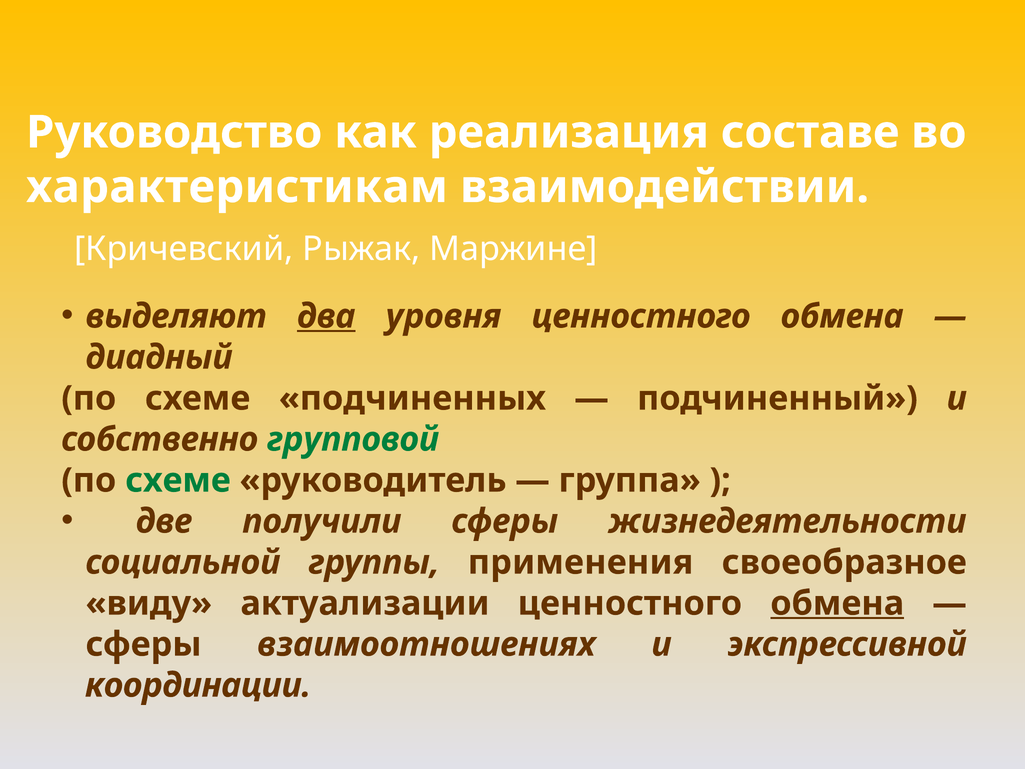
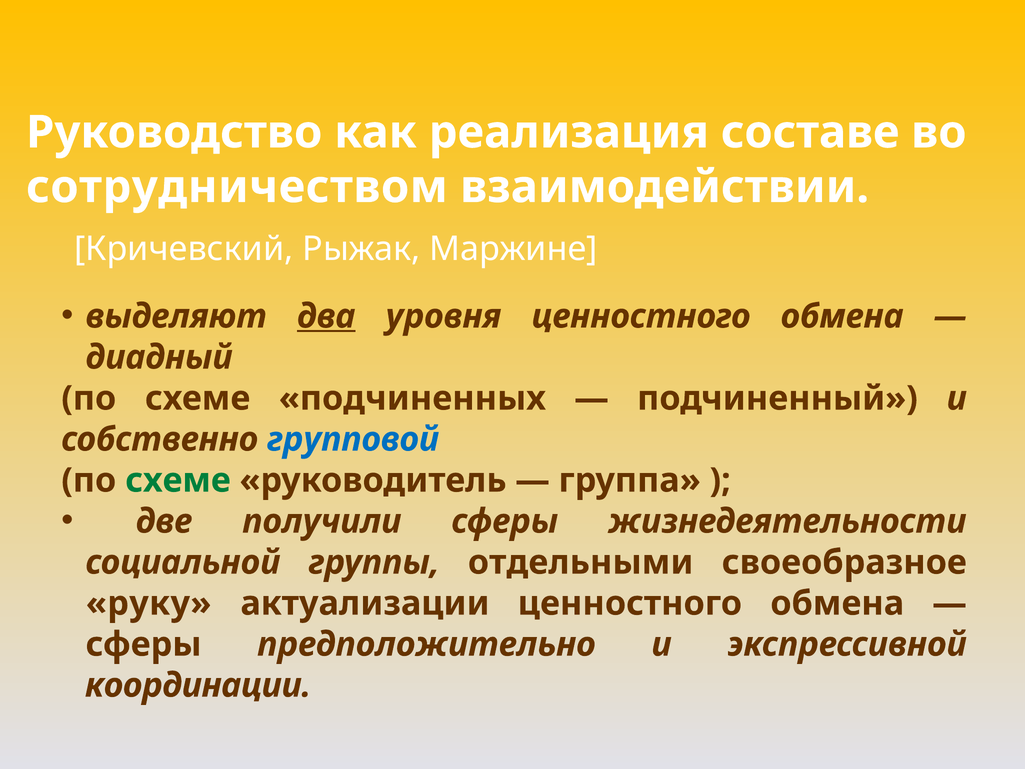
характеристикам: характеристикам -> сотрудничеством (237, 187)
групповой colour: green -> blue (353, 439)
применения: применения -> отдельными (581, 562)
виду: виду -> руку (149, 603)
обмена underline: present -> none (837, 603)
взаимоотношениях: взаимоотношениях -> предположительно (426, 644)
